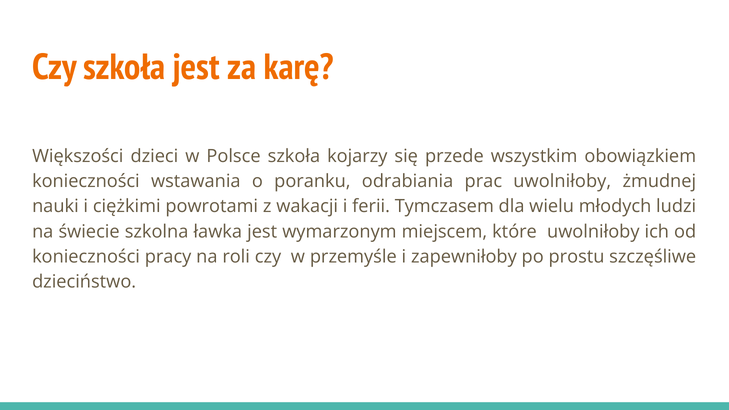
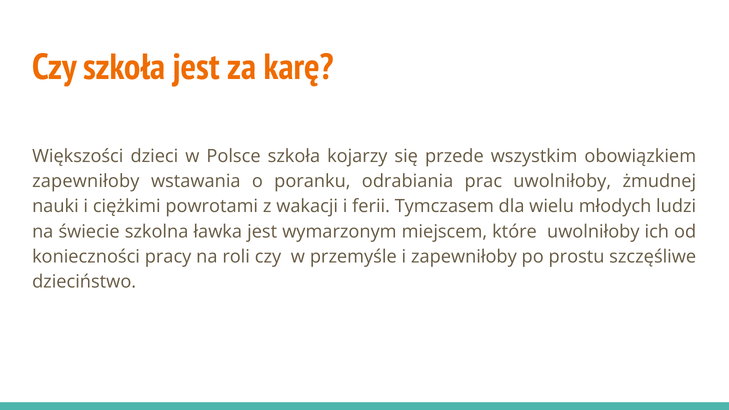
konieczności: konieczności -> zapewniłoby (86, 181)
